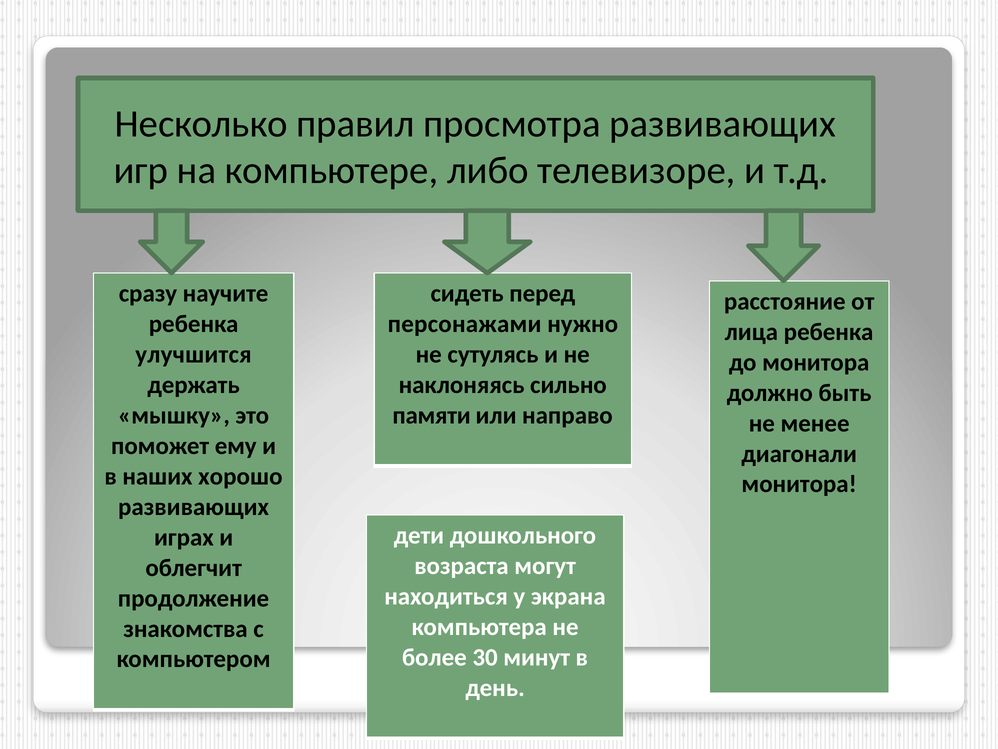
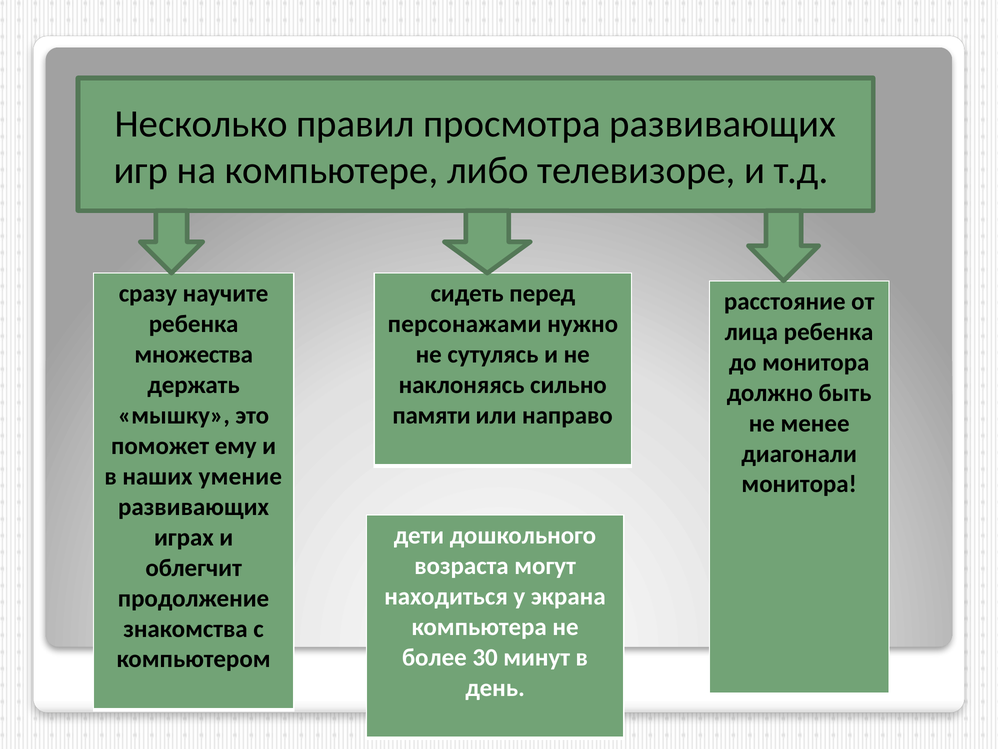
улучшится: улучшится -> множества (194, 354)
хорошо: хорошо -> умение (240, 476)
